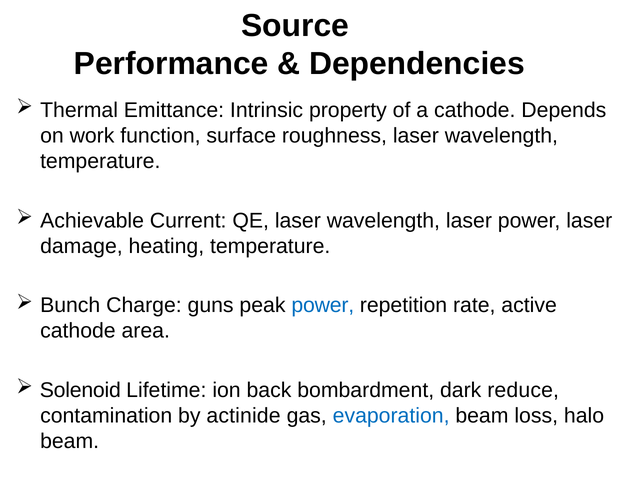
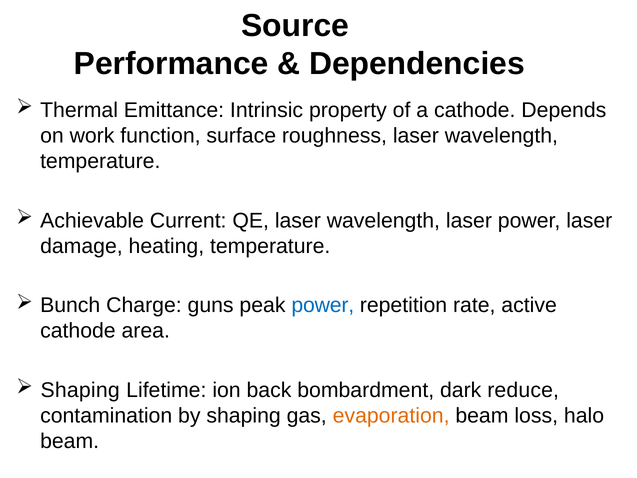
Solenoid: Solenoid -> Shaping (80, 390)
by actinide: actinide -> shaping (244, 416)
evaporation colour: blue -> orange (391, 416)
